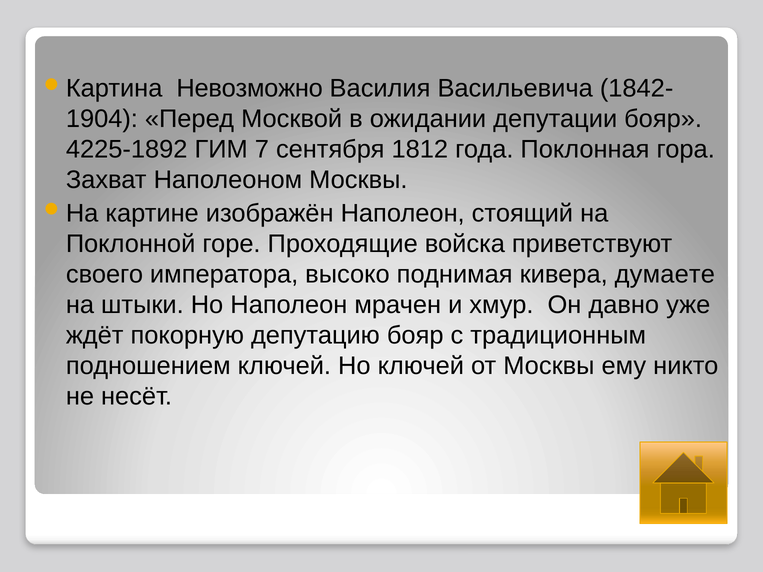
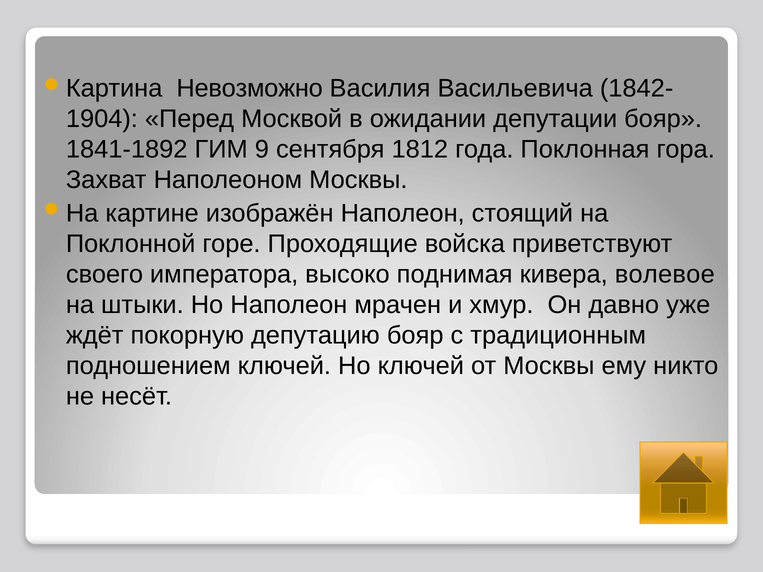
4225-1892: 4225-1892 -> 1841-1892 (127, 150)
7: 7 -> 9 (262, 150)
думаете: думаете -> волевое (665, 274)
